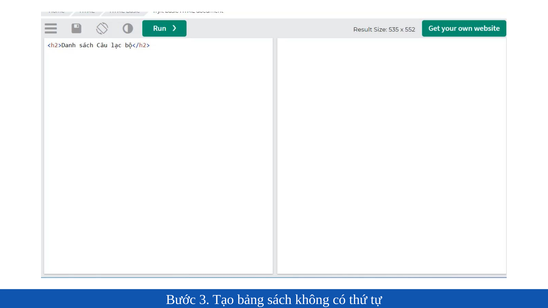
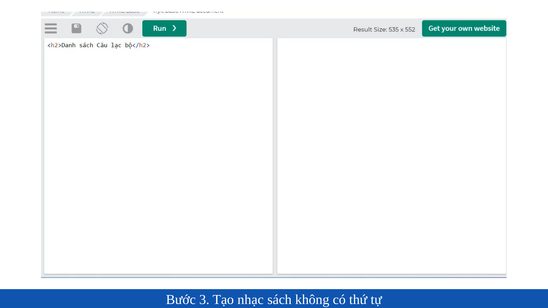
bảng: bảng -> nhạc (251, 300)
